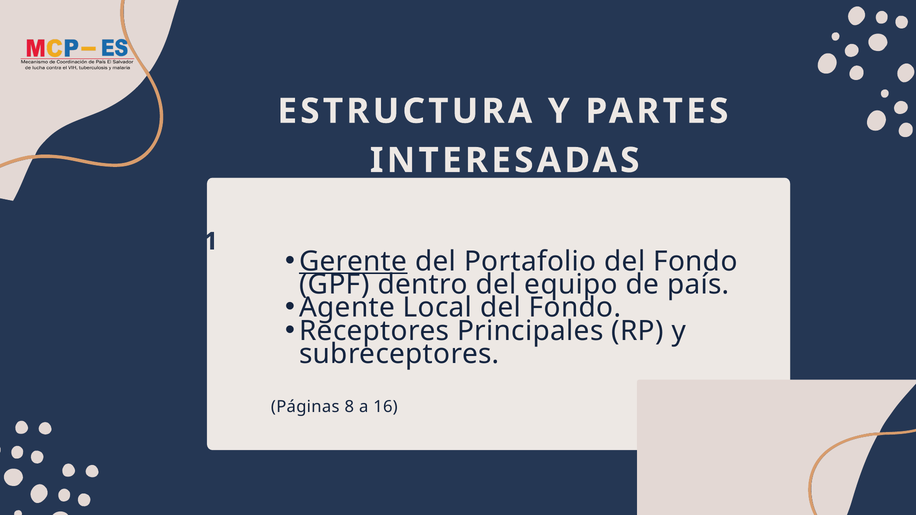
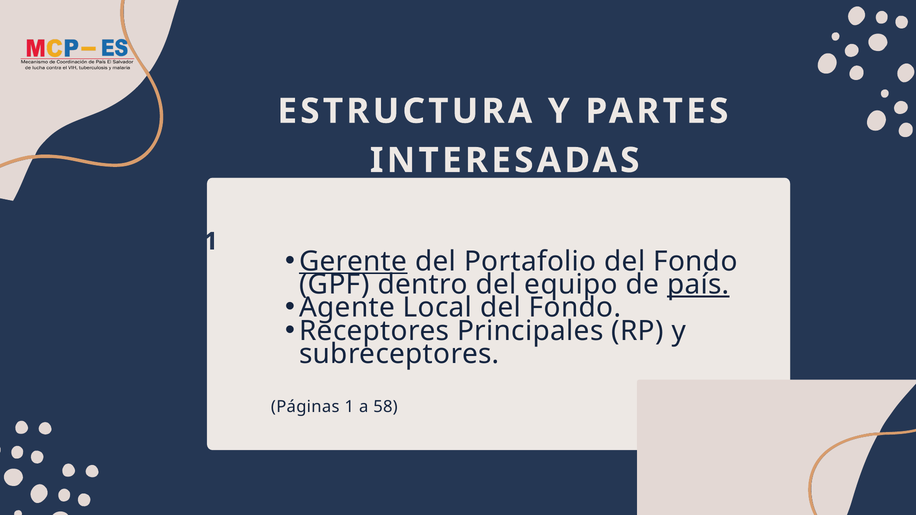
país underline: none -> present (698, 285)
Páginas 8: 8 -> 1 (349, 407)
16: 16 -> 58 (386, 407)
